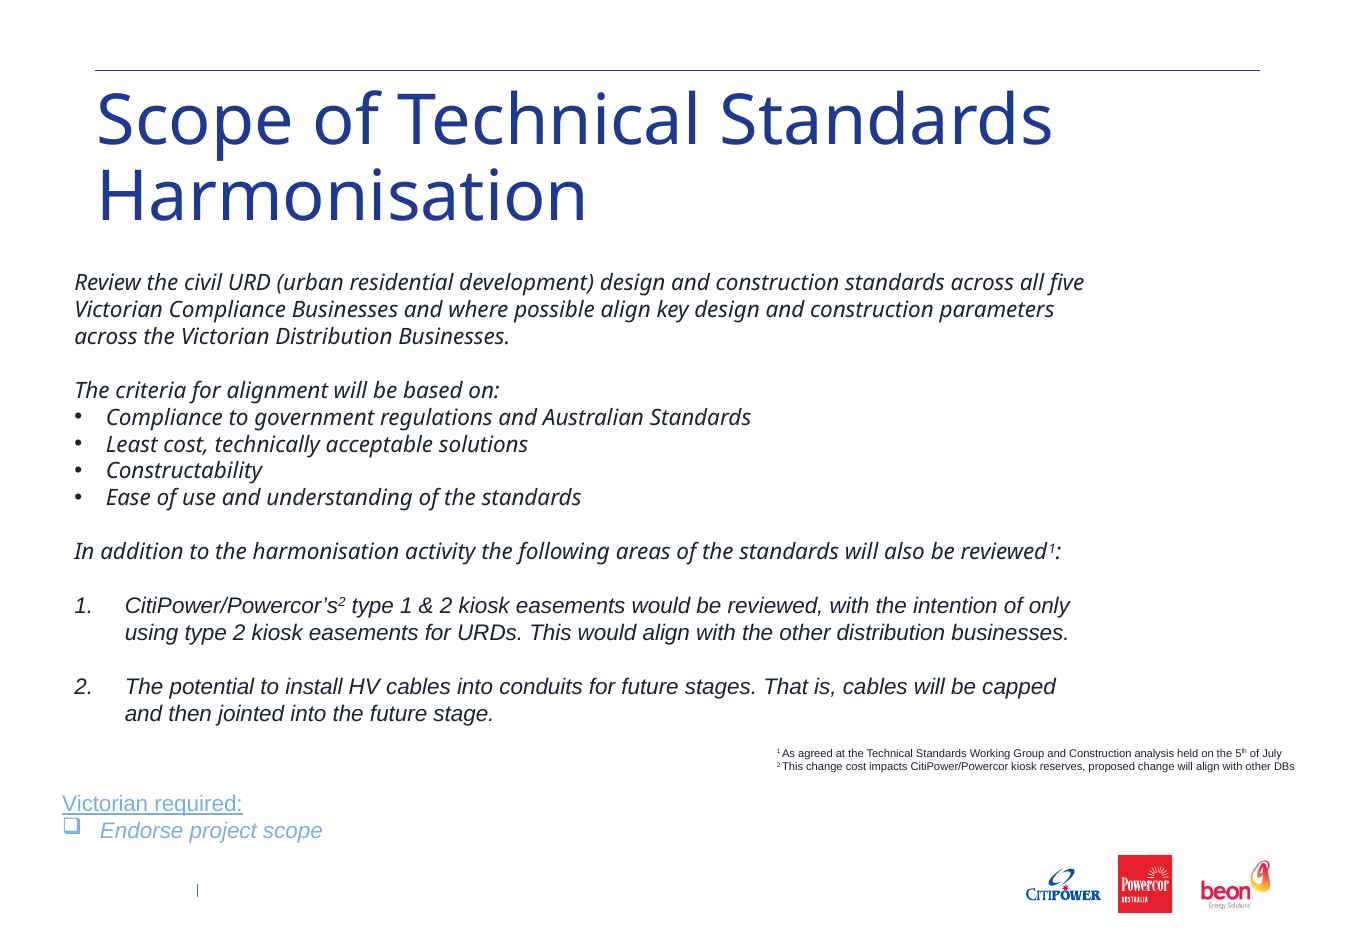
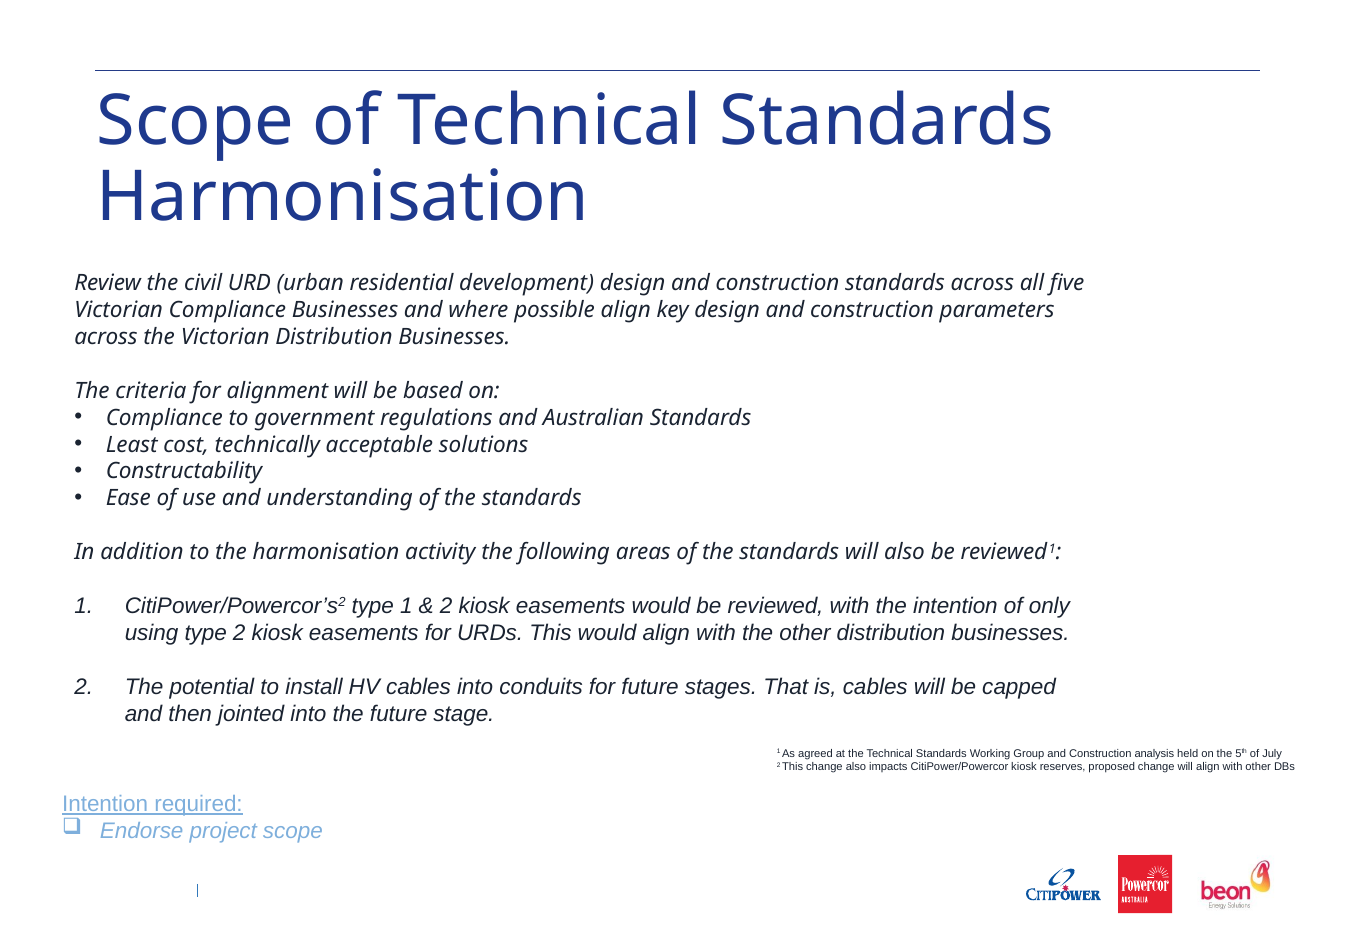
change cost: cost -> also (856, 767)
Victorian: Victorian -> Intention (105, 804)
